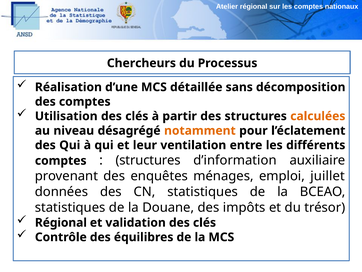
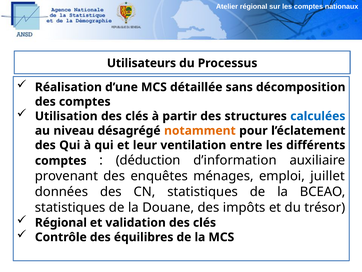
Chercheurs: Chercheurs -> Utilisateurs (141, 63)
calculées colour: orange -> blue (318, 116)
structures: structures -> déduction (148, 160)
